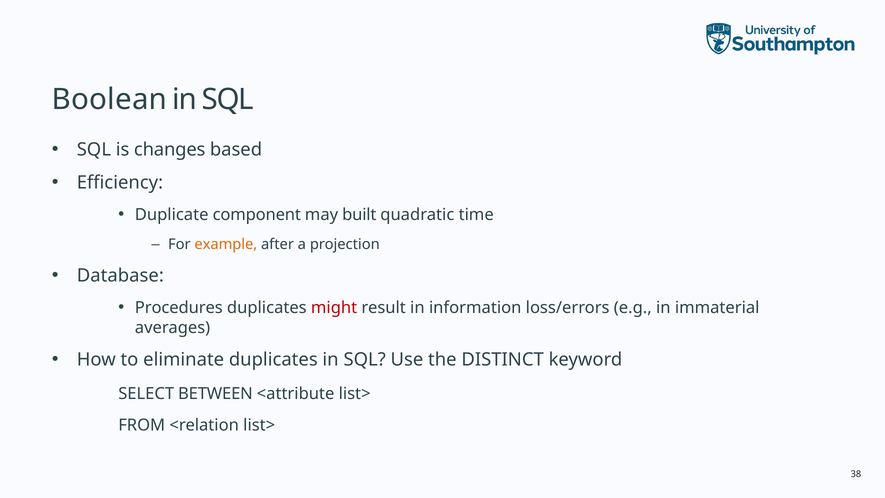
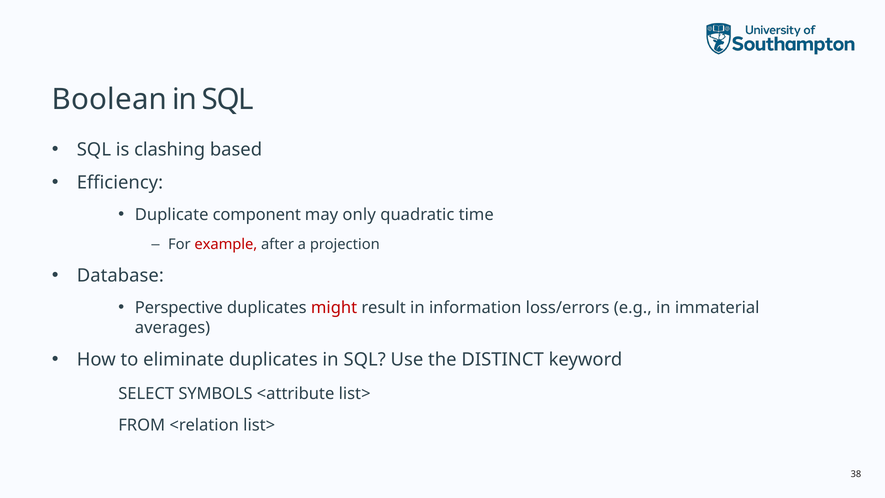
changes: changes -> clashing (170, 150)
built: built -> only (359, 215)
example colour: orange -> red (226, 244)
Procedures: Procedures -> Perspective (179, 308)
BETWEEN: BETWEEN -> SYMBOLS (215, 394)
